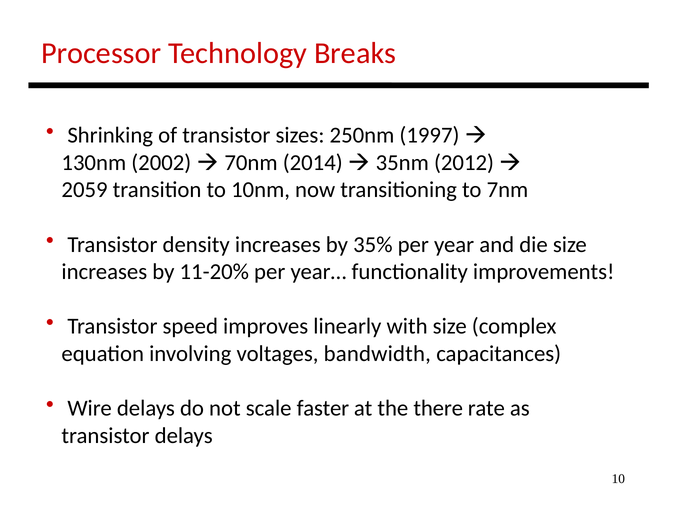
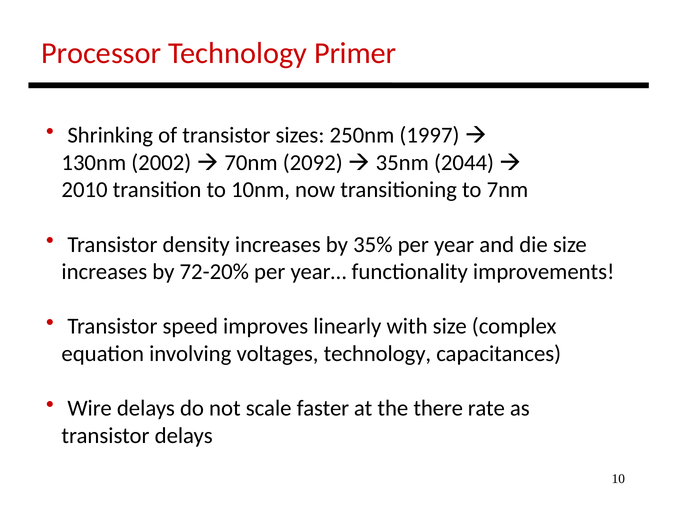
Breaks: Breaks -> Primer (355, 53)
2014: 2014 -> 2092 (313, 163)
2012: 2012 -> 2044 (464, 163)
2059: 2059 -> 2010 (85, 190)
11-20%: 11-20% -> 72-20% (214, 272)
voltages bandwidth: bandwidth -> technology (377, 354)
